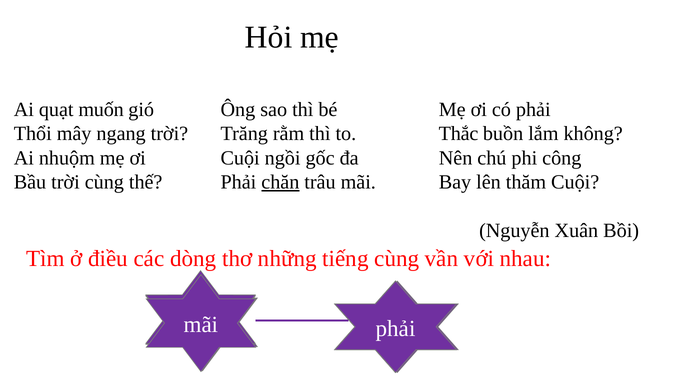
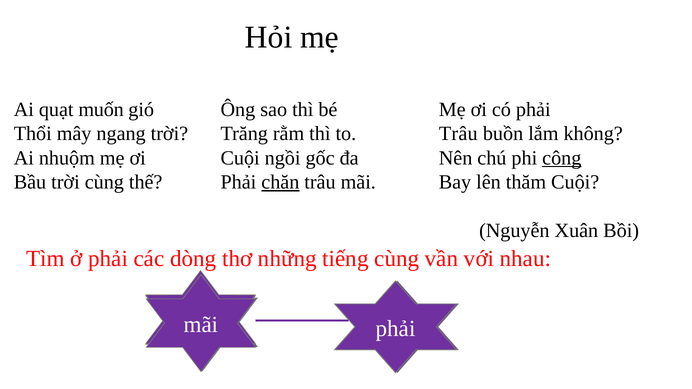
Thắc: Thắc -> Trâu (458, 134)
công underline: none -> present (562, 158)
ở điều: điều -> phải (108, 259)
